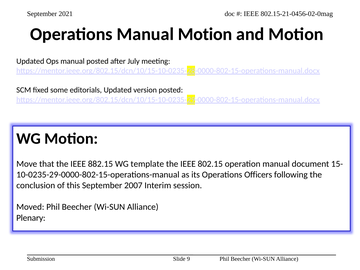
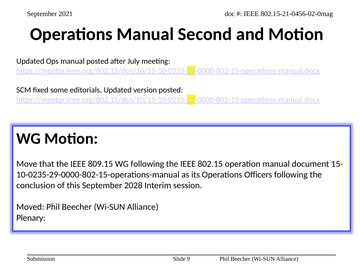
Manual Motion: Motion -> Second (205, 34)
882.15: 882.15 -> 809.15 (100, 164)
WG template: template -> following (147, 164)
2007: 2007 -> 2028 (133, 185)
